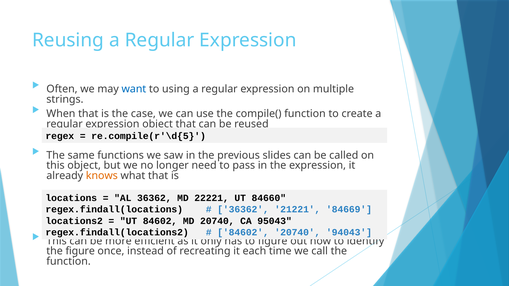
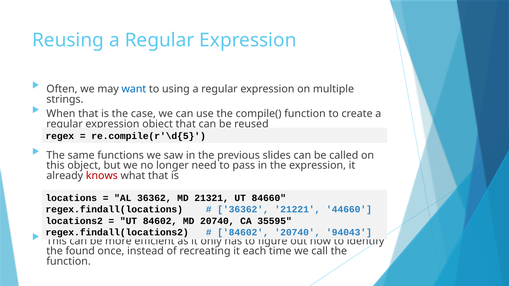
knows colour: orange -> red (102, 176)
22221: 22221 -> 21321 (212, 198)
84669: 84669 -> 44660 (349, 210)
95043: 95043 -> 35595 (275, 221)
the figure: figure -> found (80, 251)
